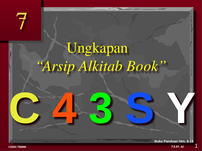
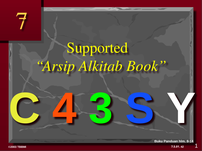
Ungkapan: Ungkapan -> Supported (97, 48)
